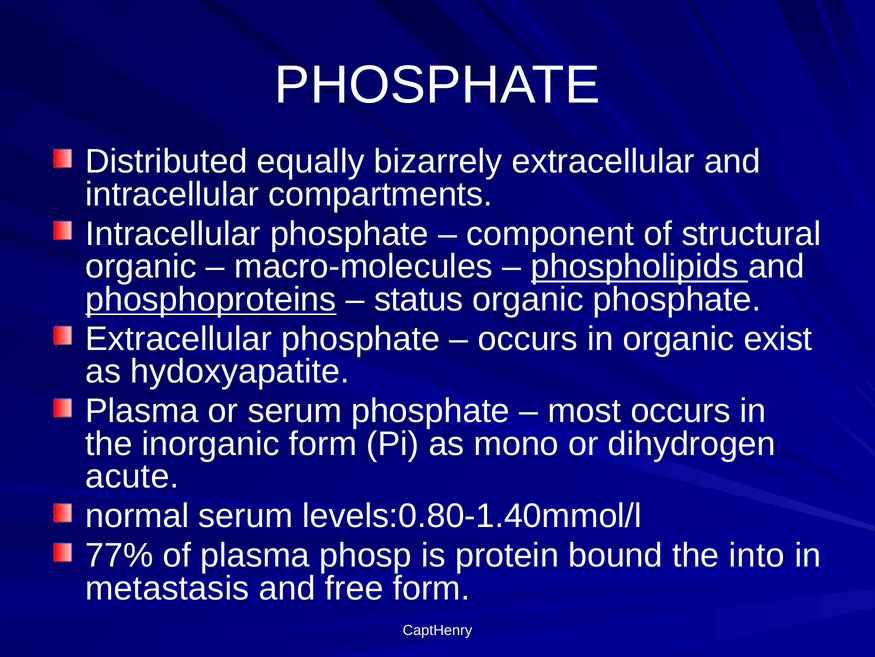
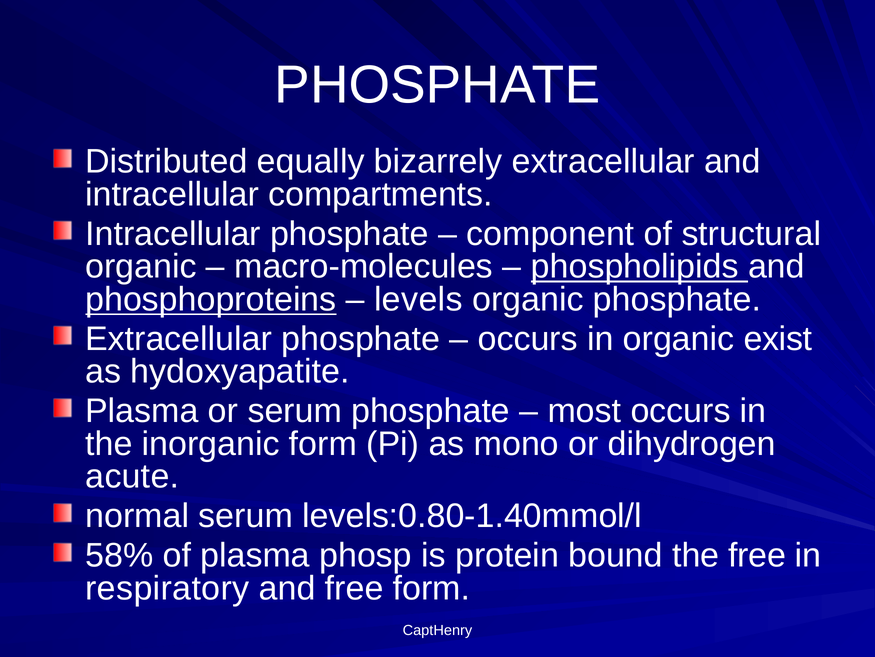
status: status -> levels (418, 299)
77%: 77% -> 58% (119, 555)
the into: into -> free (757, 555)
metastasis: metastasis -> respiratory (167, 588)
